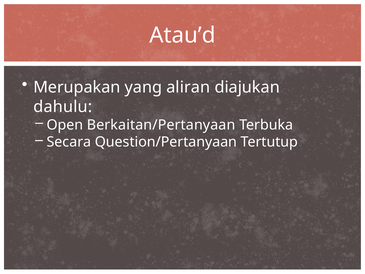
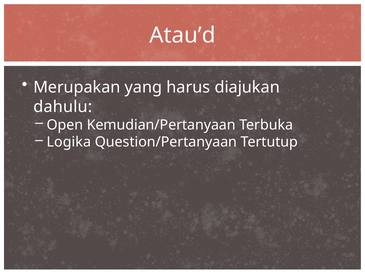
aliran: aliran -> harus (188, 87)
Berkaitan/Pertanyaan: Berkaitan/Pertanyaan -> Kemudian/Pertanyaan (161, 125)
Secara: Secara -> Logika (69, 142)
